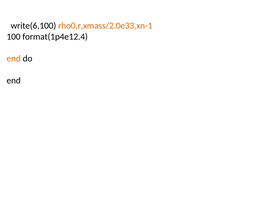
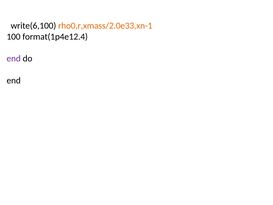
end colour: orange -> purple (14, 59)
